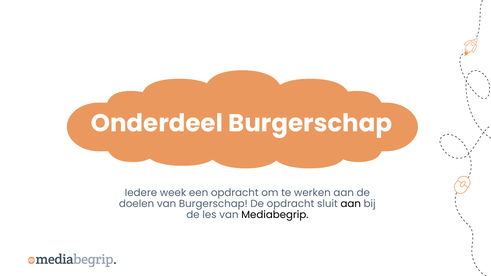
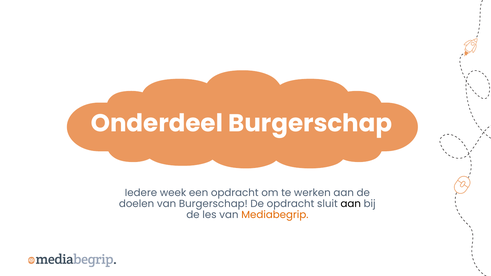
Mediabegrip colour: black -> orange (275, 215)
